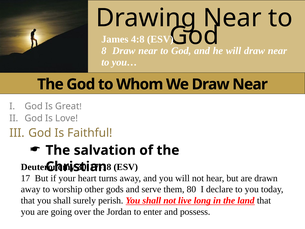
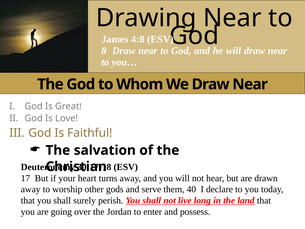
80: 80 -> 40 (191, 189)
